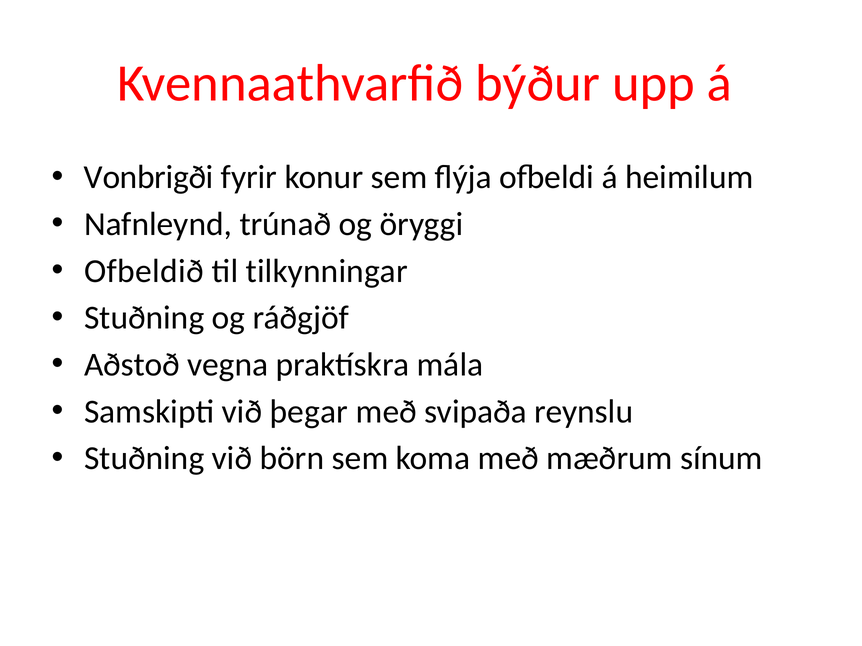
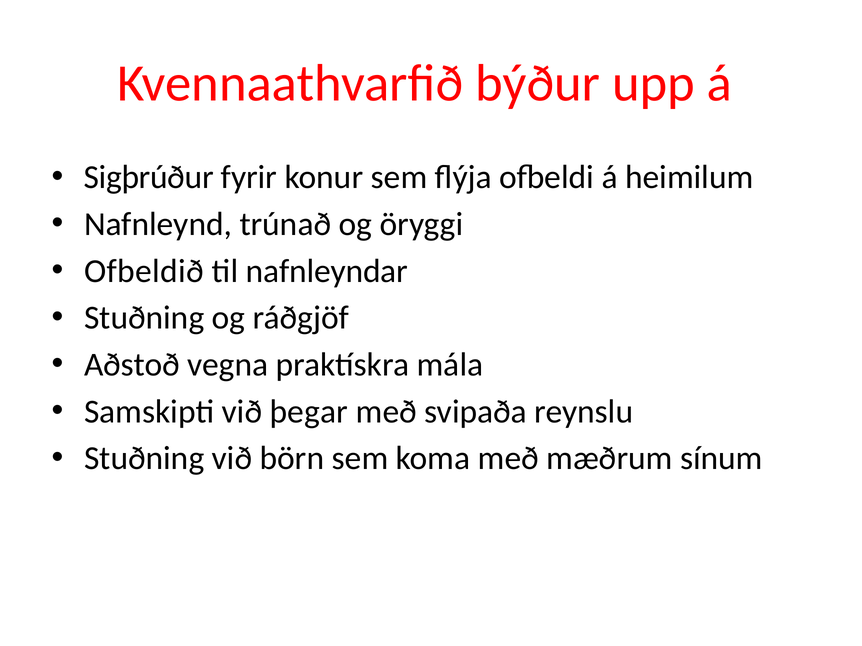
Vonbrigði: Vonbrigði -> Sigþrúður (149, 178)
tilkynningar: tilkynningar -> nafnleyndar (327, 271)
